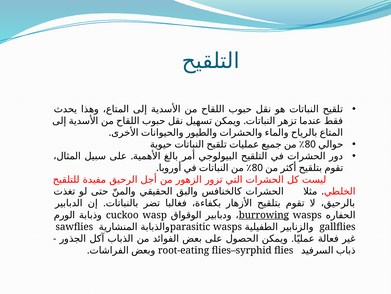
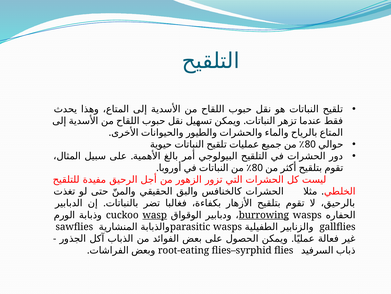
wasp underline: none -> present (155, 214)
